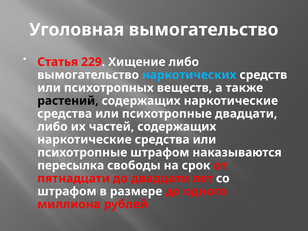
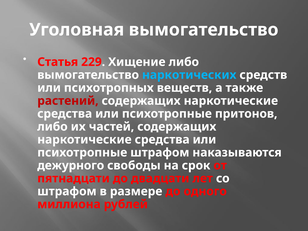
растений colour: black -> red (68, 101)
психотропные двадцати: двадцати -> притонов (246, 114)
пересылка: пересылка -> дежурного (71, 165)
